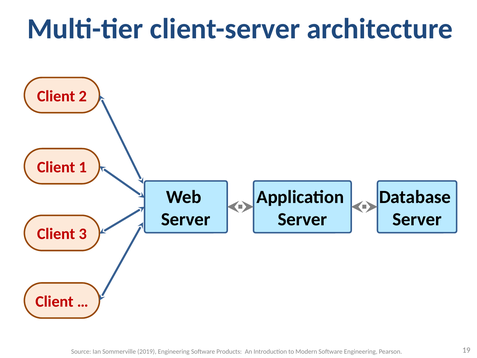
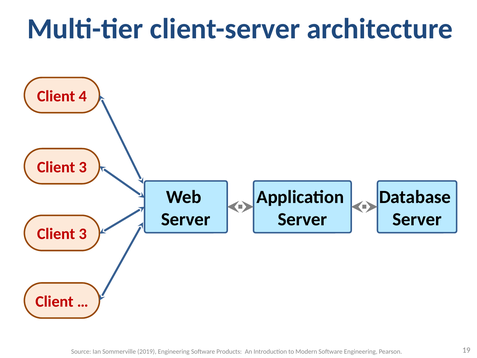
2: 2 -> 4 (83, 96)
1: 1 -> 3 (83, 167)
